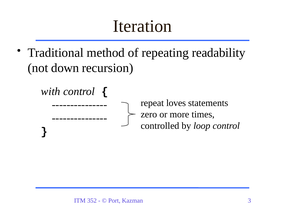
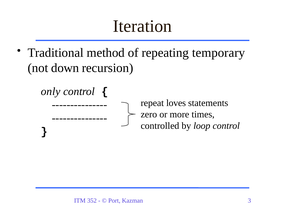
readability: readability -> temporary (219, 53)
with: with -> only (51, 91)
